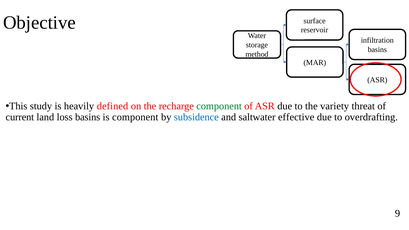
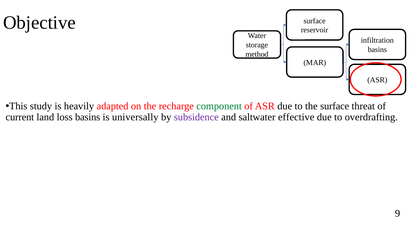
defined: defined -> adapted (113, 106)
the variety: variety -> surface (335, 106)
is component: component -> universally (135, 117)
subsidence colour: blue -> purple (196, 117)
